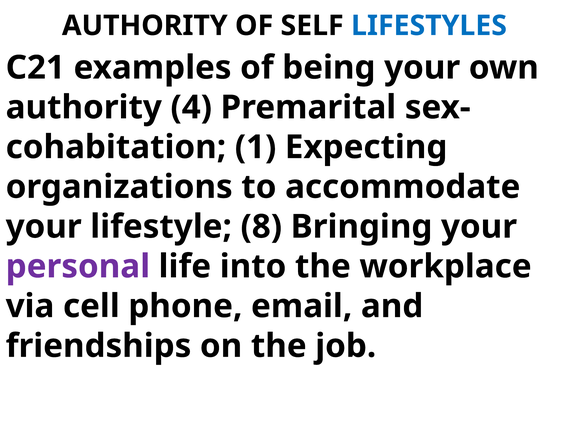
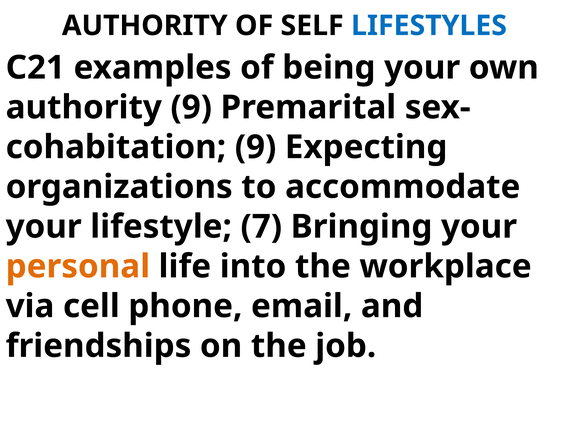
authority 4: 4 -> 9 (191, 108)
1: 1 -> 9 (256, 147)
8: 8 -> 7 (261, 227)
personal colour: purple -> orange (78, 267)
